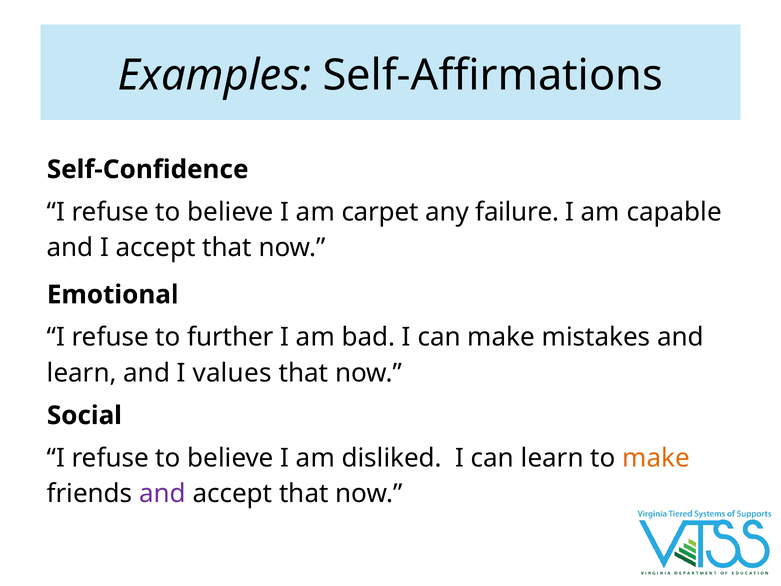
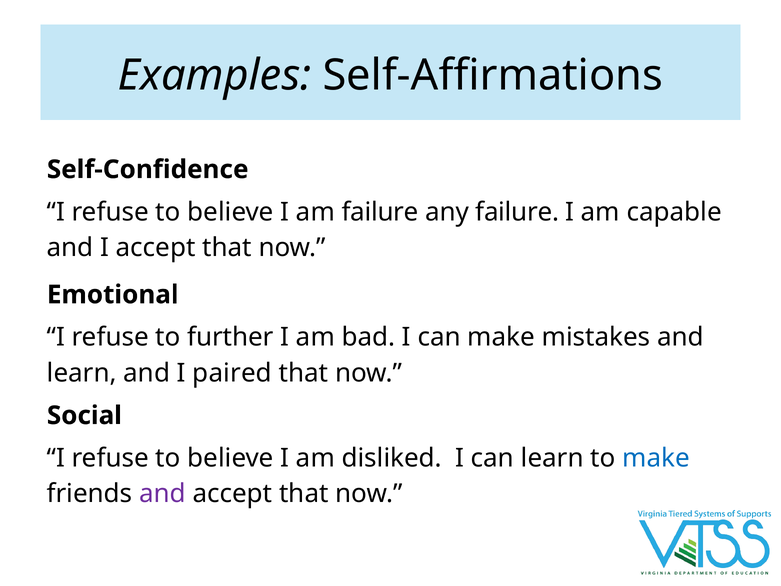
am carpet: carpet -> failure (380, 212)
values: values -> paired (232, 373)
make colour: orange -> blue (656, 458)
